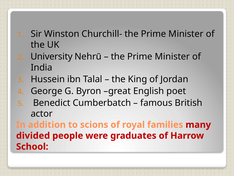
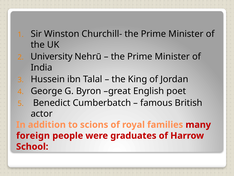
divided: divided -> foreign (33, 135)
